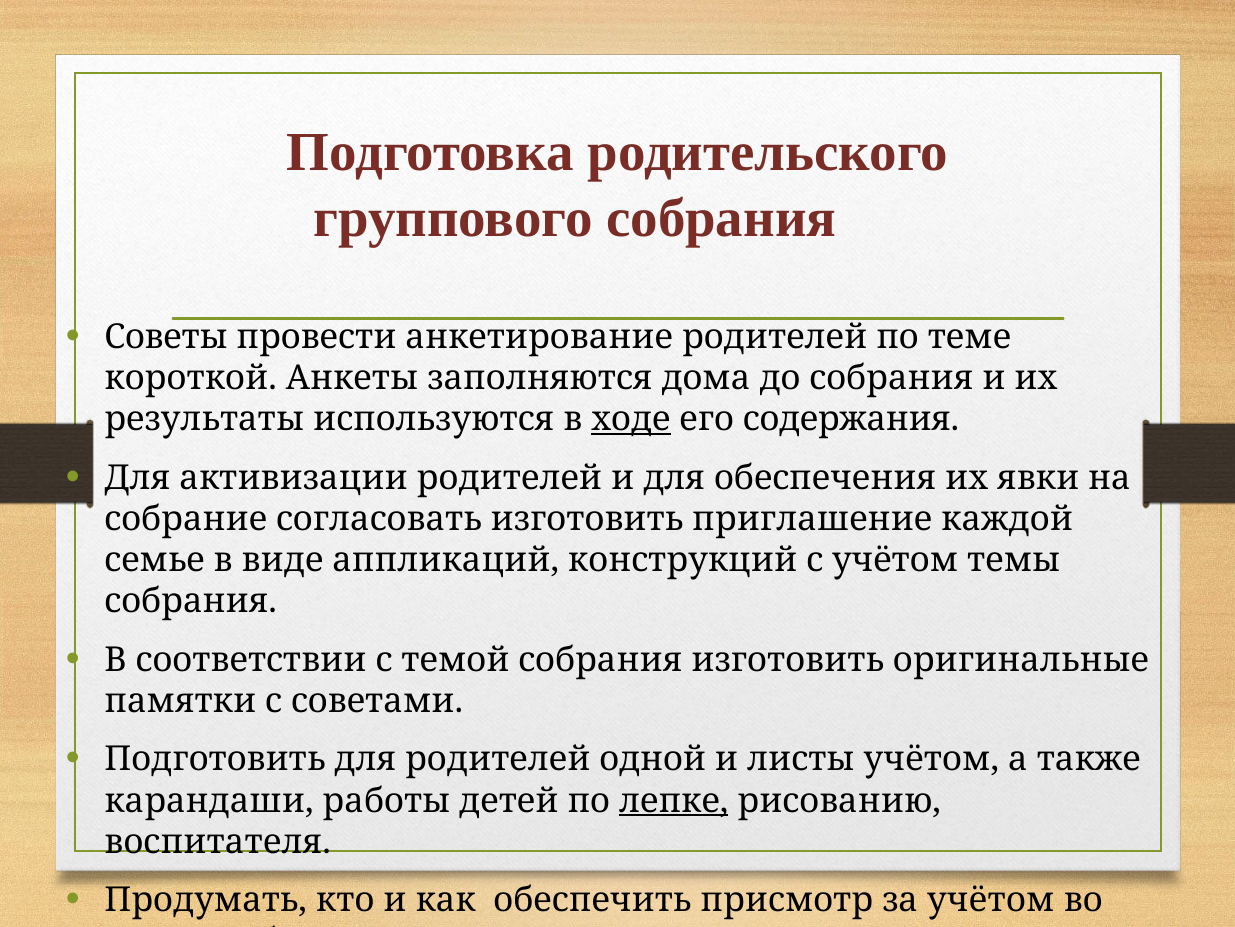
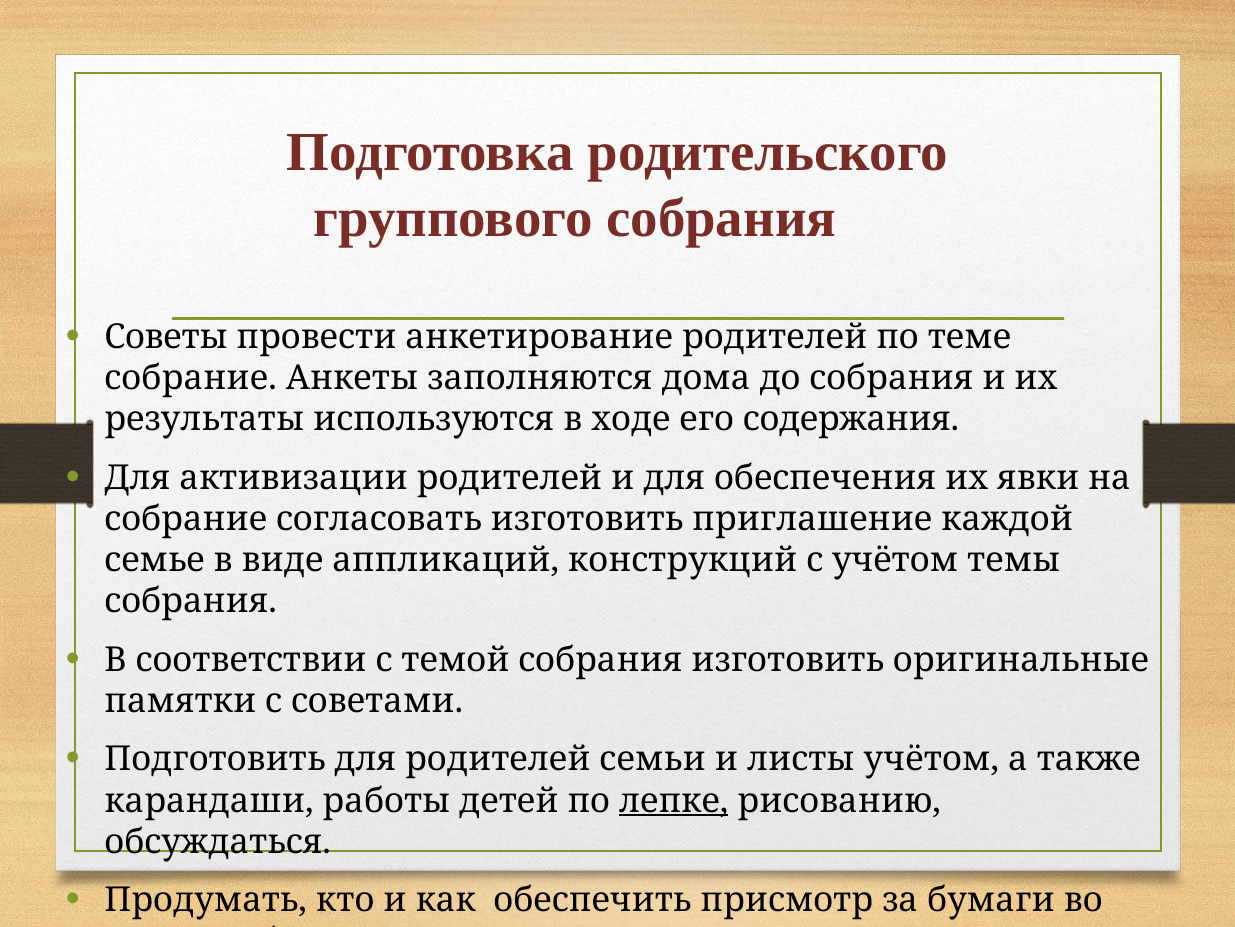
короткой: короткой -> собрание (191, 378)
ходе underline: present -> none (631, 419)
одной: одной -> семьи (653, 759)
воспитателя: воспитателя -> обсуждаться (218, 841)
за учётом: учётом -> бумаги (991, 900)
